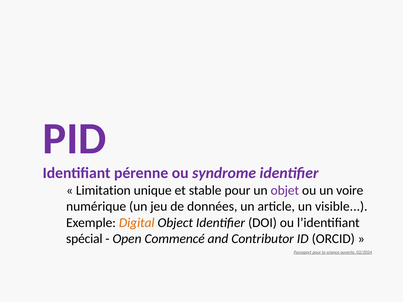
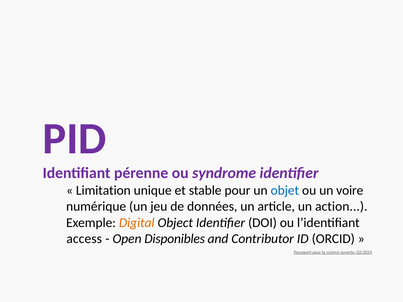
objet colour: purple -> blue (285, 191)
visible: visible -> action (341, 207)
spécial: spécial -> access (84, 239)
Commencé: Commencé -> Disponibles (175, 239)
